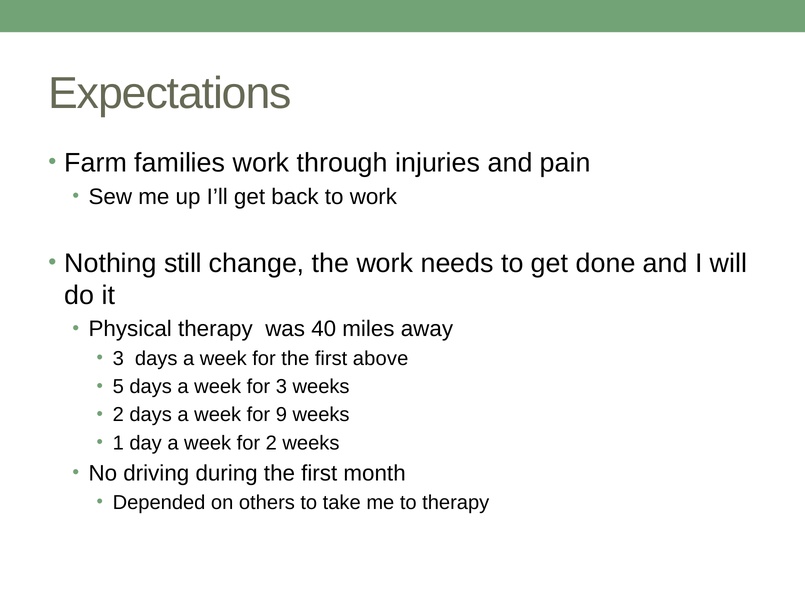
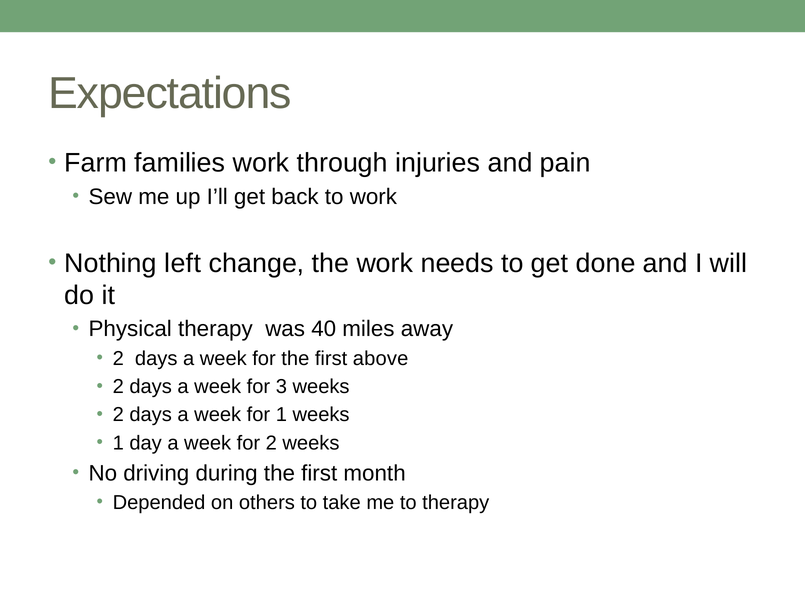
still: still -> left (183, 263)
3: 3 -> 2 (118, 358)
5: 5 -> 2 (118, 386)
for 9: 9 -> 1 (281, 415)
